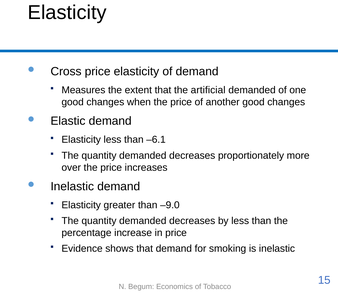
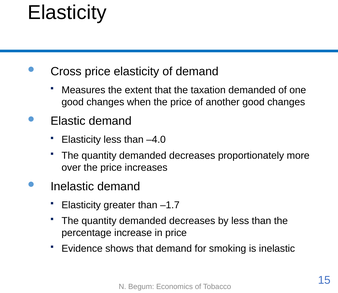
artificial: artificial -> taxation (208, 90)
–6.1: –6.1 -> –4.0 (156, 140)
–9.0: –9.0 -> –1.7 (170, 205)
